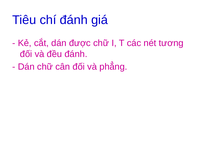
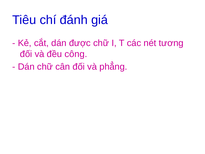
đều đánh: đánh -> công (76, 54)
